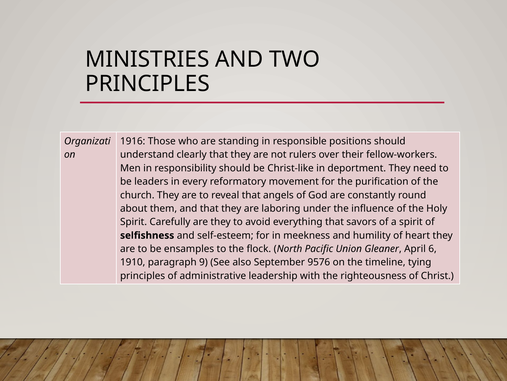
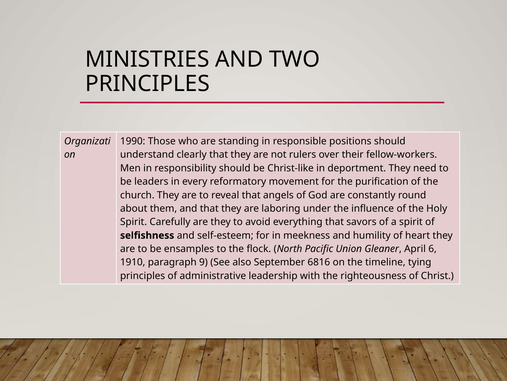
1916: 1916 -> 1990 (133, 141)
9576: 9576 -> 6816 (319, 262)
